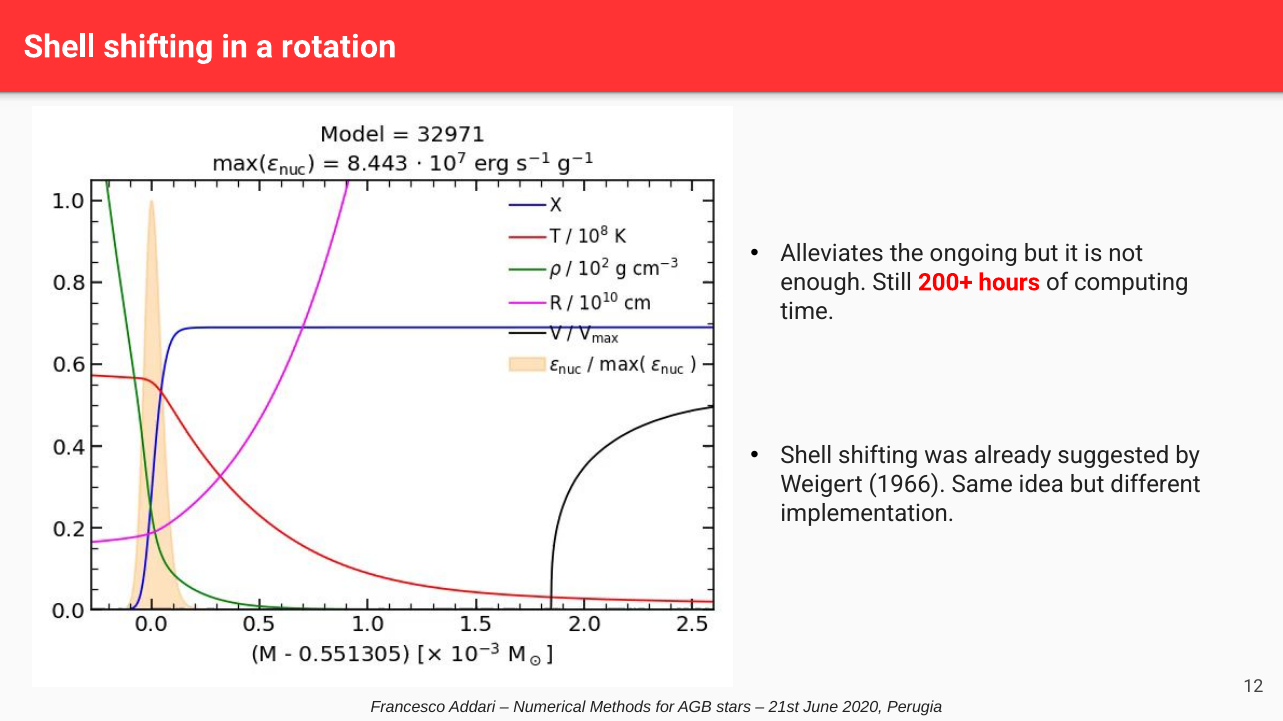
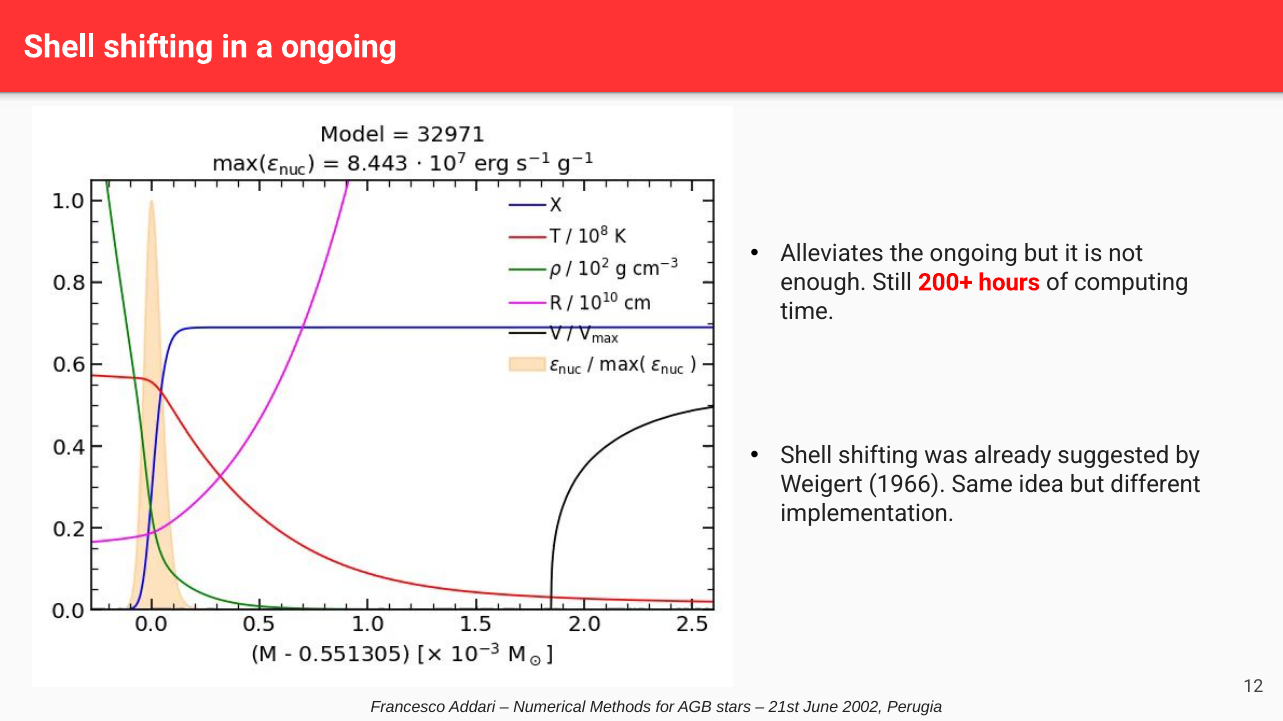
a rotation: rotation -> ongoing (339, 47)
2020: 2020 -> 2002 (863, 708)
